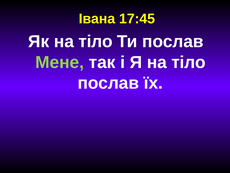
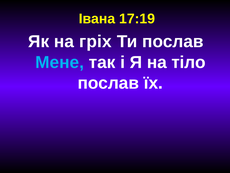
17:45: 17:45 -> 17:19 (137, 19)
Як на тіло: тіло -> гріх (95, 41)
Мене colour: light green -> light blue (60, 62)
